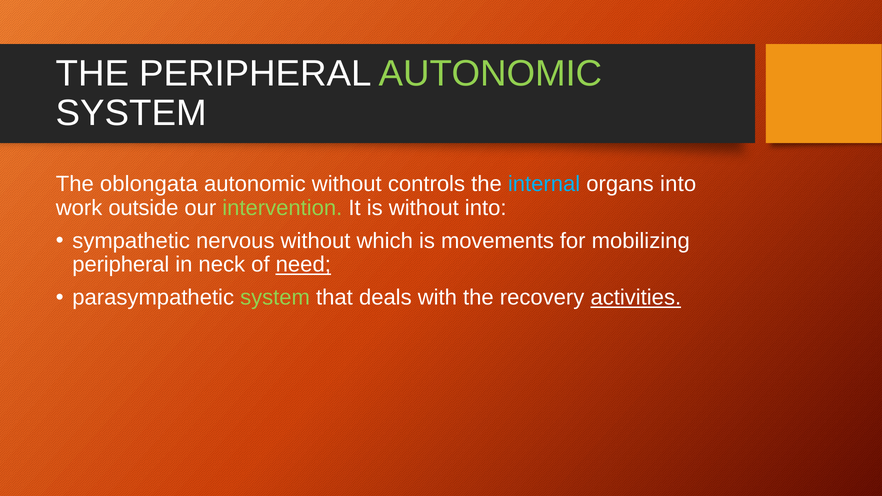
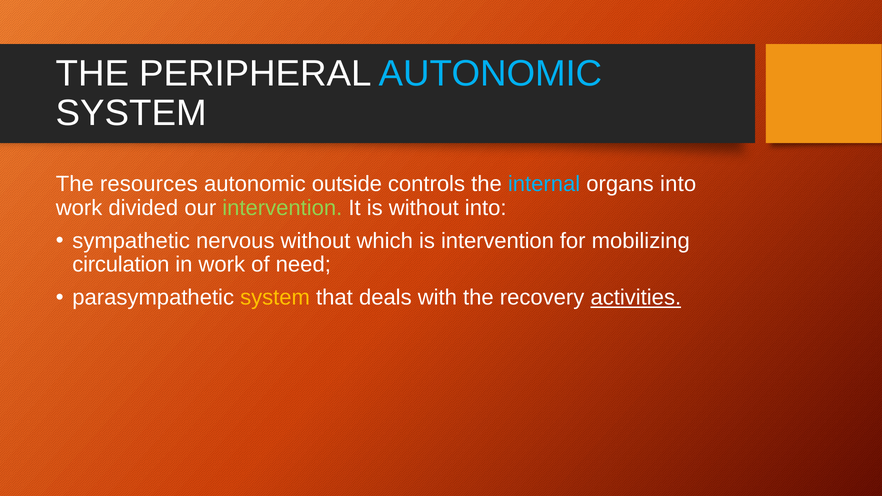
AUTONOMIC colour: light green -> light blue (491, 74)
oblongata: oblongata -> resources (149, 184)
autonomic without: without -> outside (347, 184)
outside: outside -> divided (143, 208)
is movements: movements -> intervention (497, 241)
peripheral: peripheral -> circulation (121, 265)
in neck: neck -> work (222, 265)
need underline: present -> none (303, 265)
system colour: light green -> yellow (275, 298)
